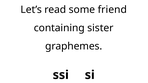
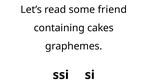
sister: sister -> cakes (100, 28)
